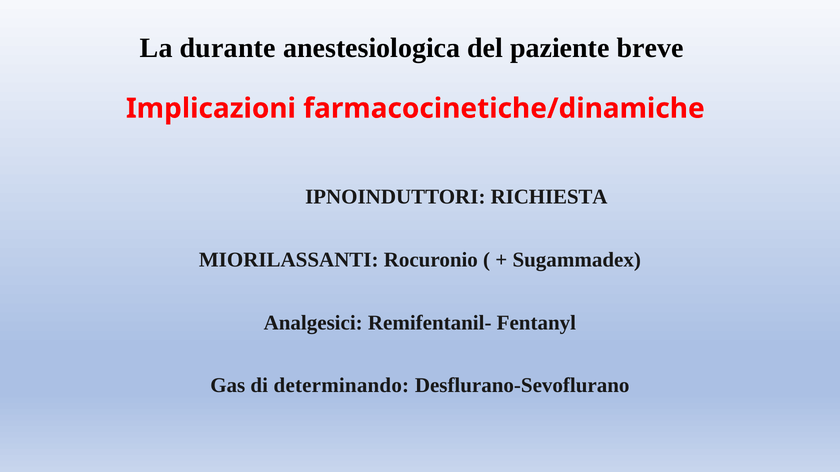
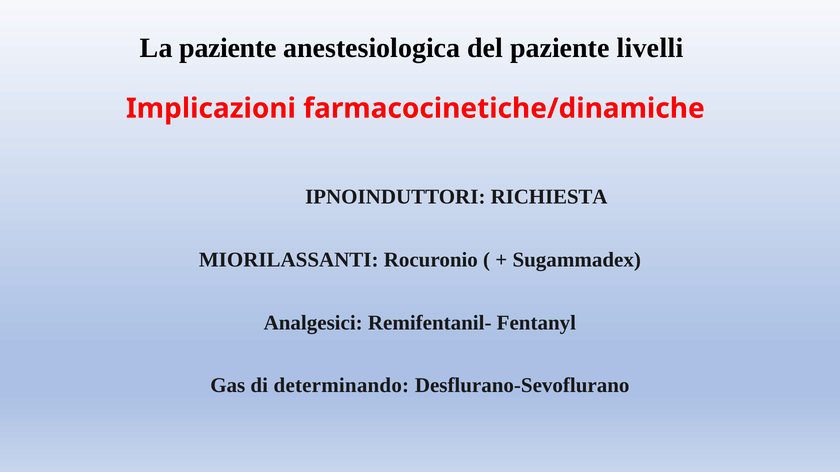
La durante: durante -> paziente (228, 48)
breve: breve -> livelli (650, 48)
